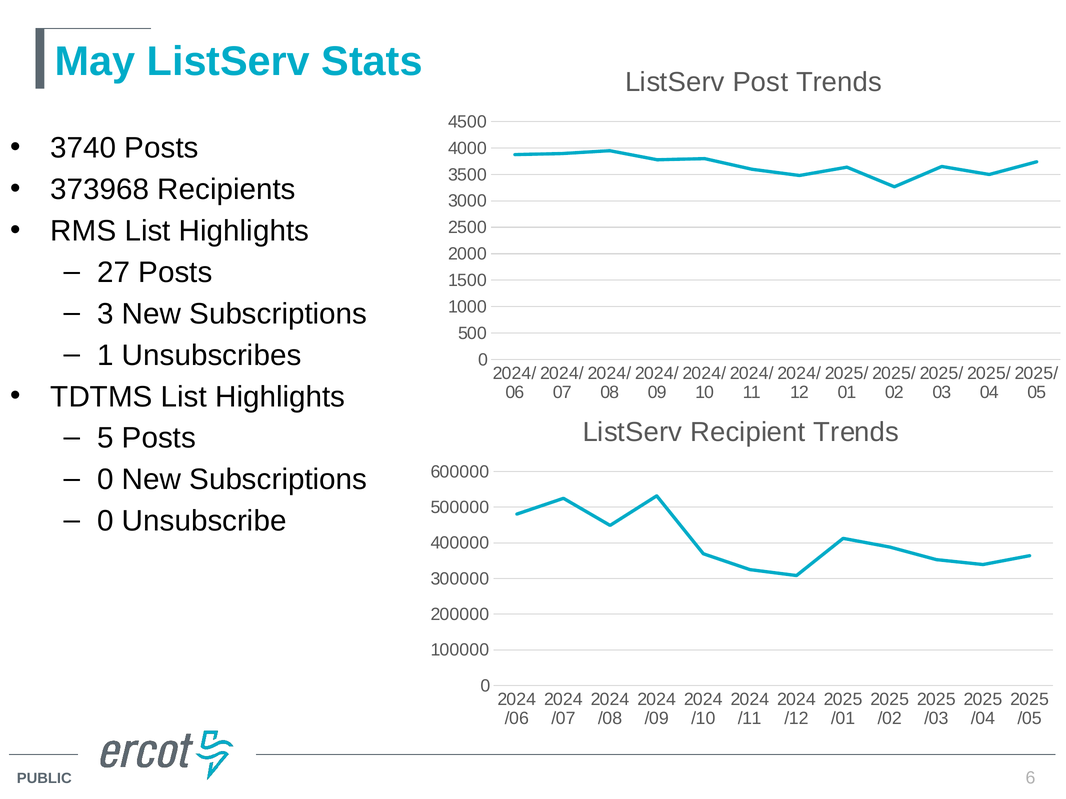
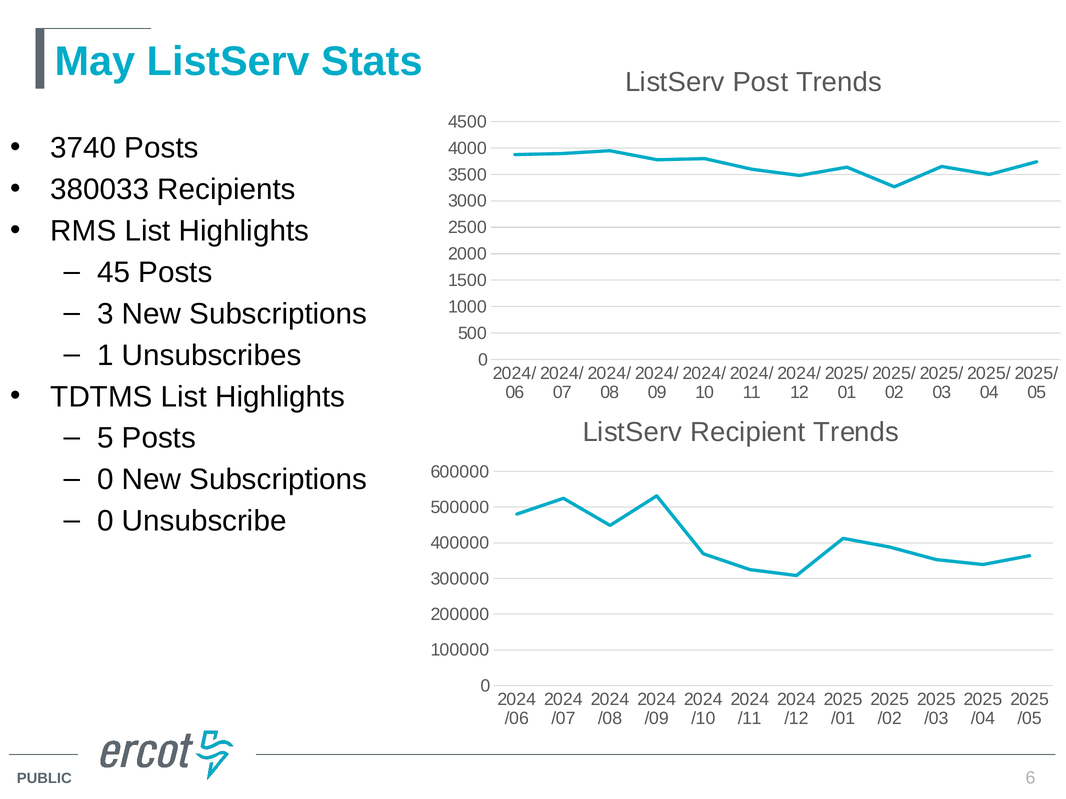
373968: 373968 -> 380033 (100, 190)
27: 27 -> 45 (114, 273)
